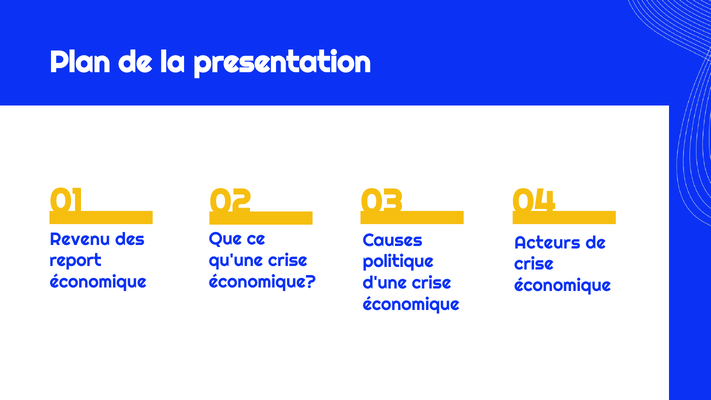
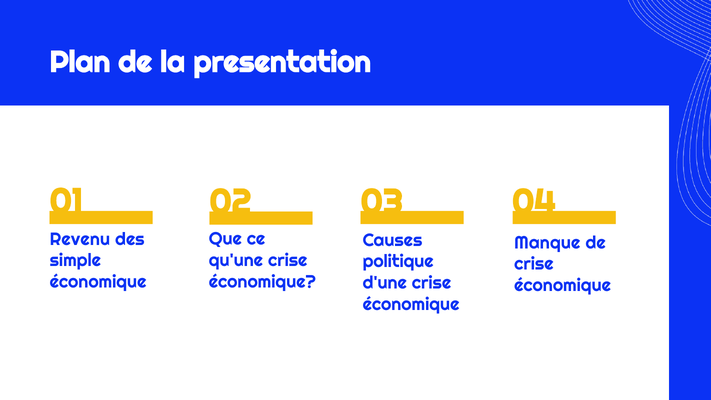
Acteurs: Acteurs -> Manque (547, 243)
report: report -> simple (75, 260)
